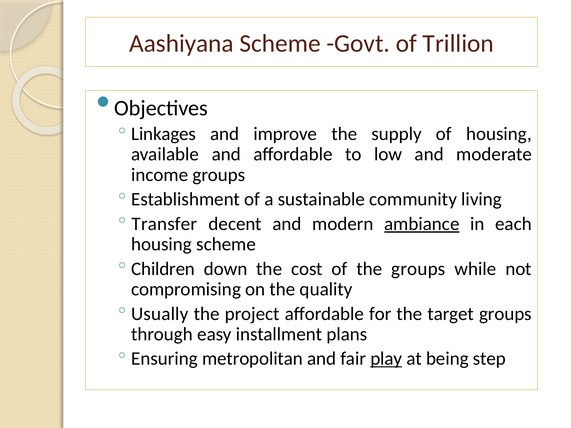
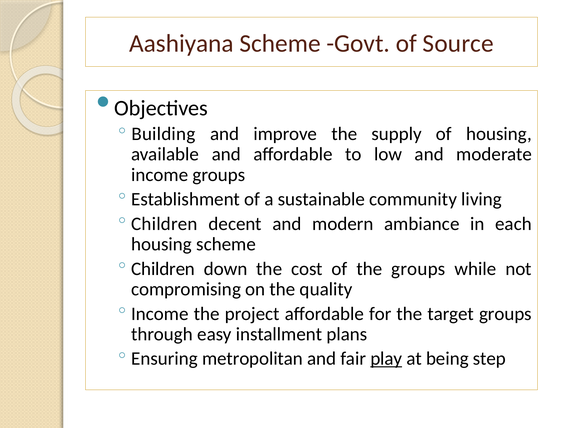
Trillion: Trillion -> Source (458, 44)
Linkages: Linkages -> Building (163, 134)
Transfer: Transfer -> Children (164, 224)
ambiance underline: present -> none (422, 224)
Usually: Usually -> Income (160, 314)
